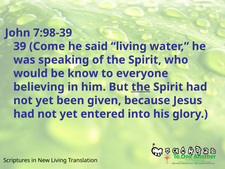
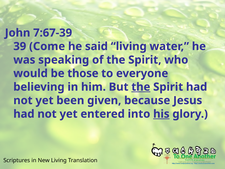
7:98-39: 7:98-39 -> 7:67-39 (53, 33)
know: know -> those (83, 73)
his underline: none -> present (161, 114)
